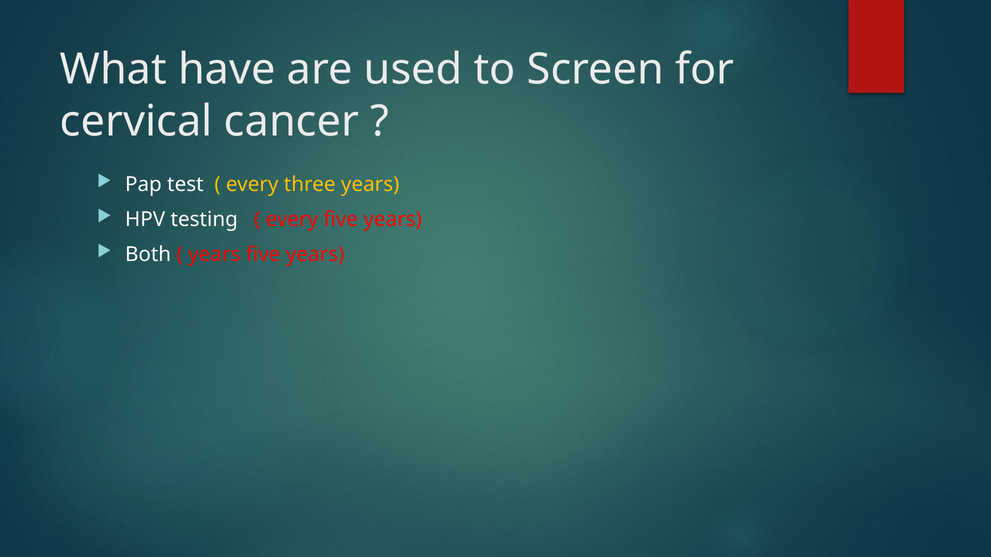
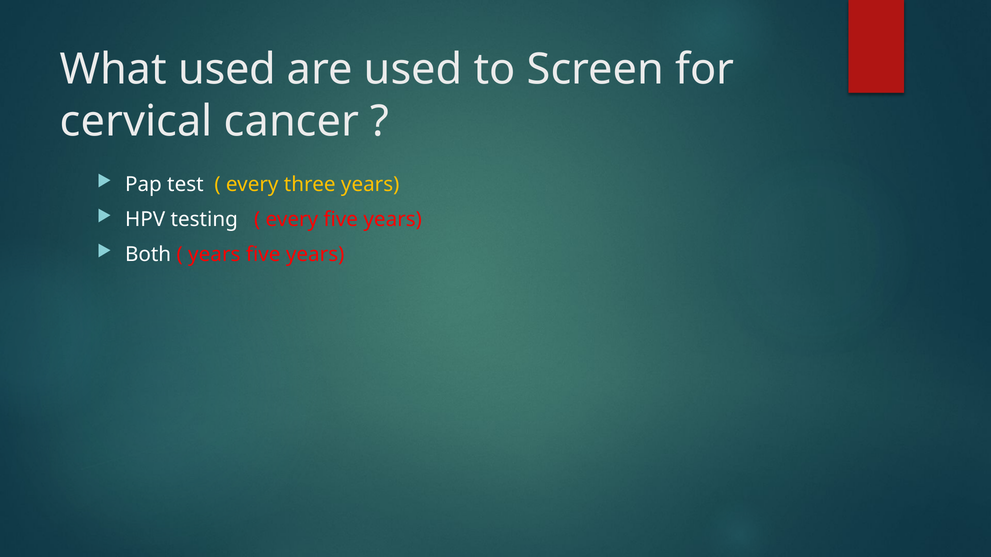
What have: have -> used (227, 70)
